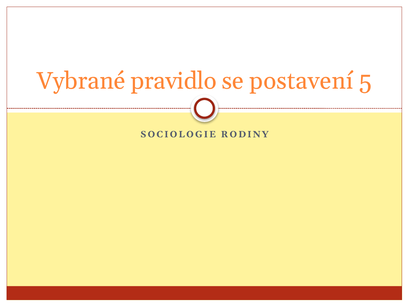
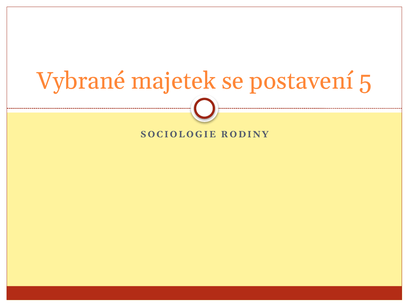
pravidlo: pravidlo -> majetek (173, 81)
